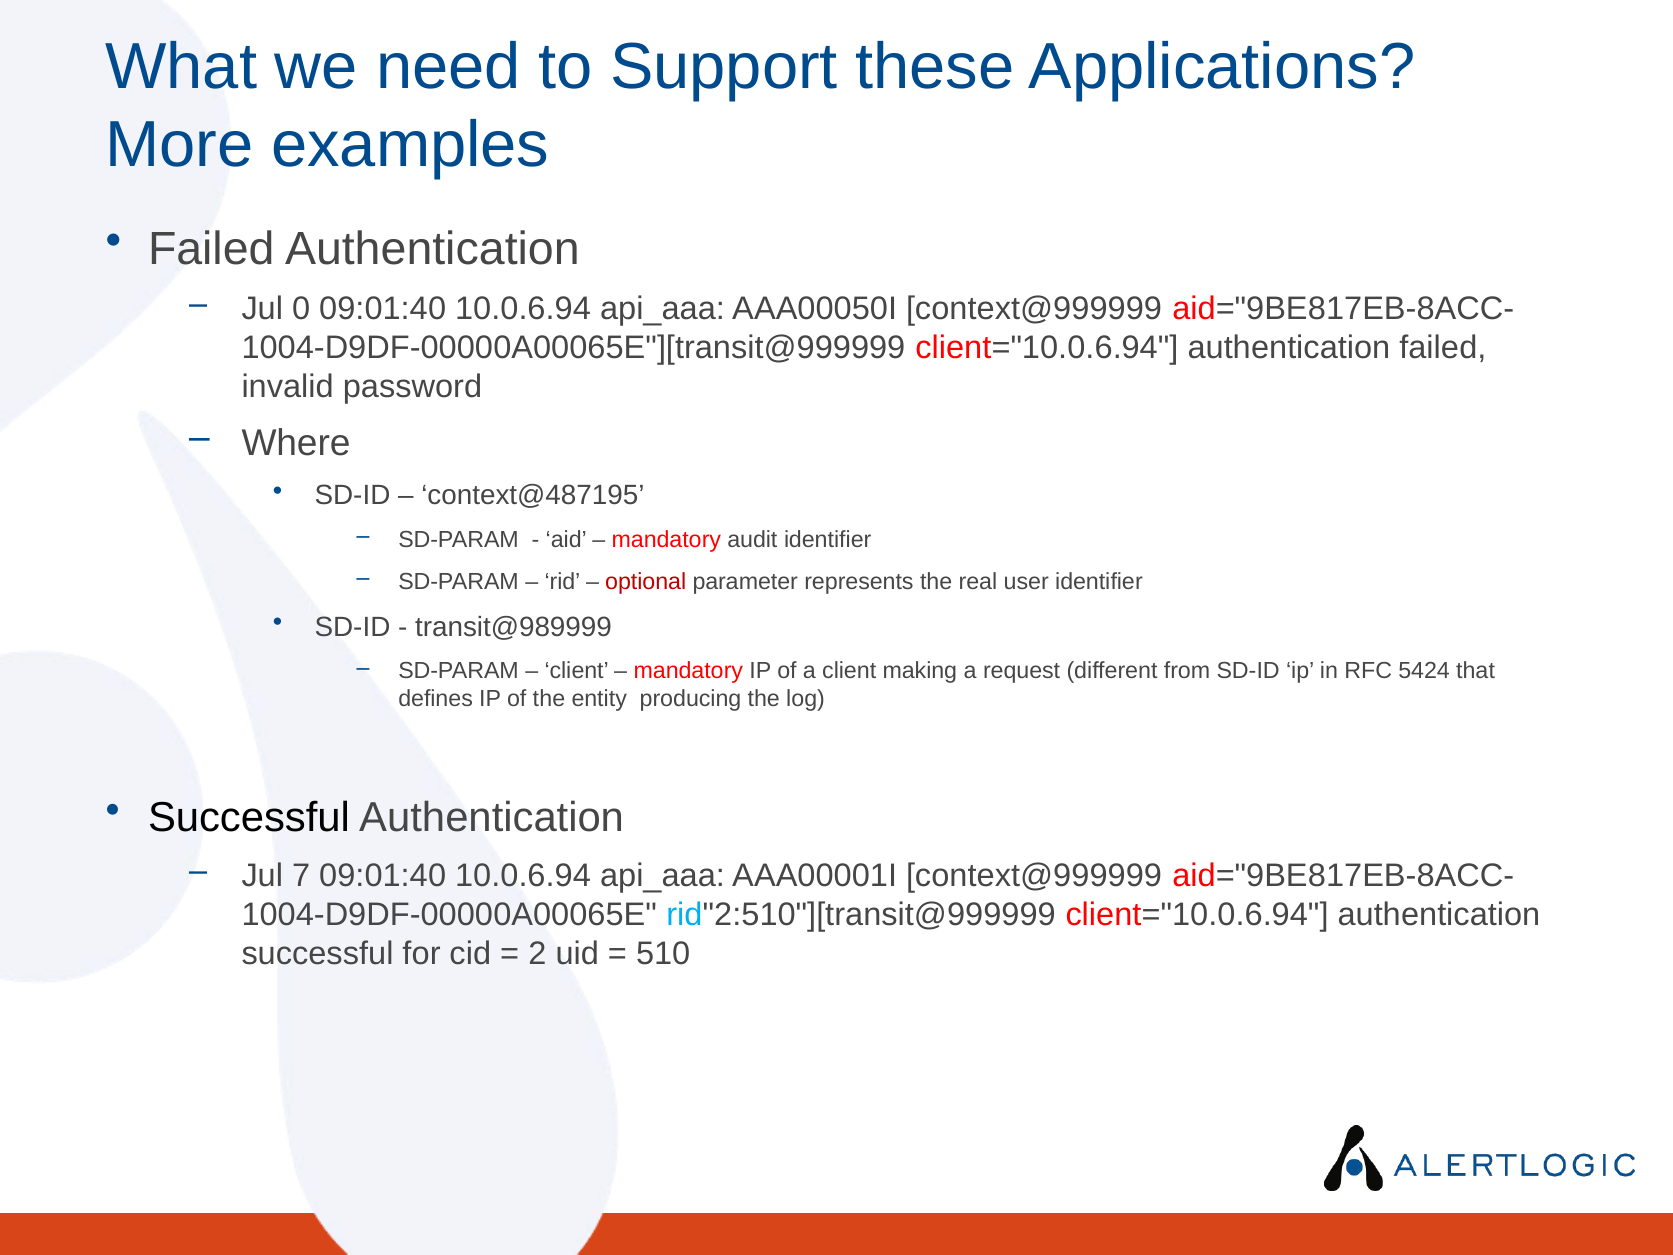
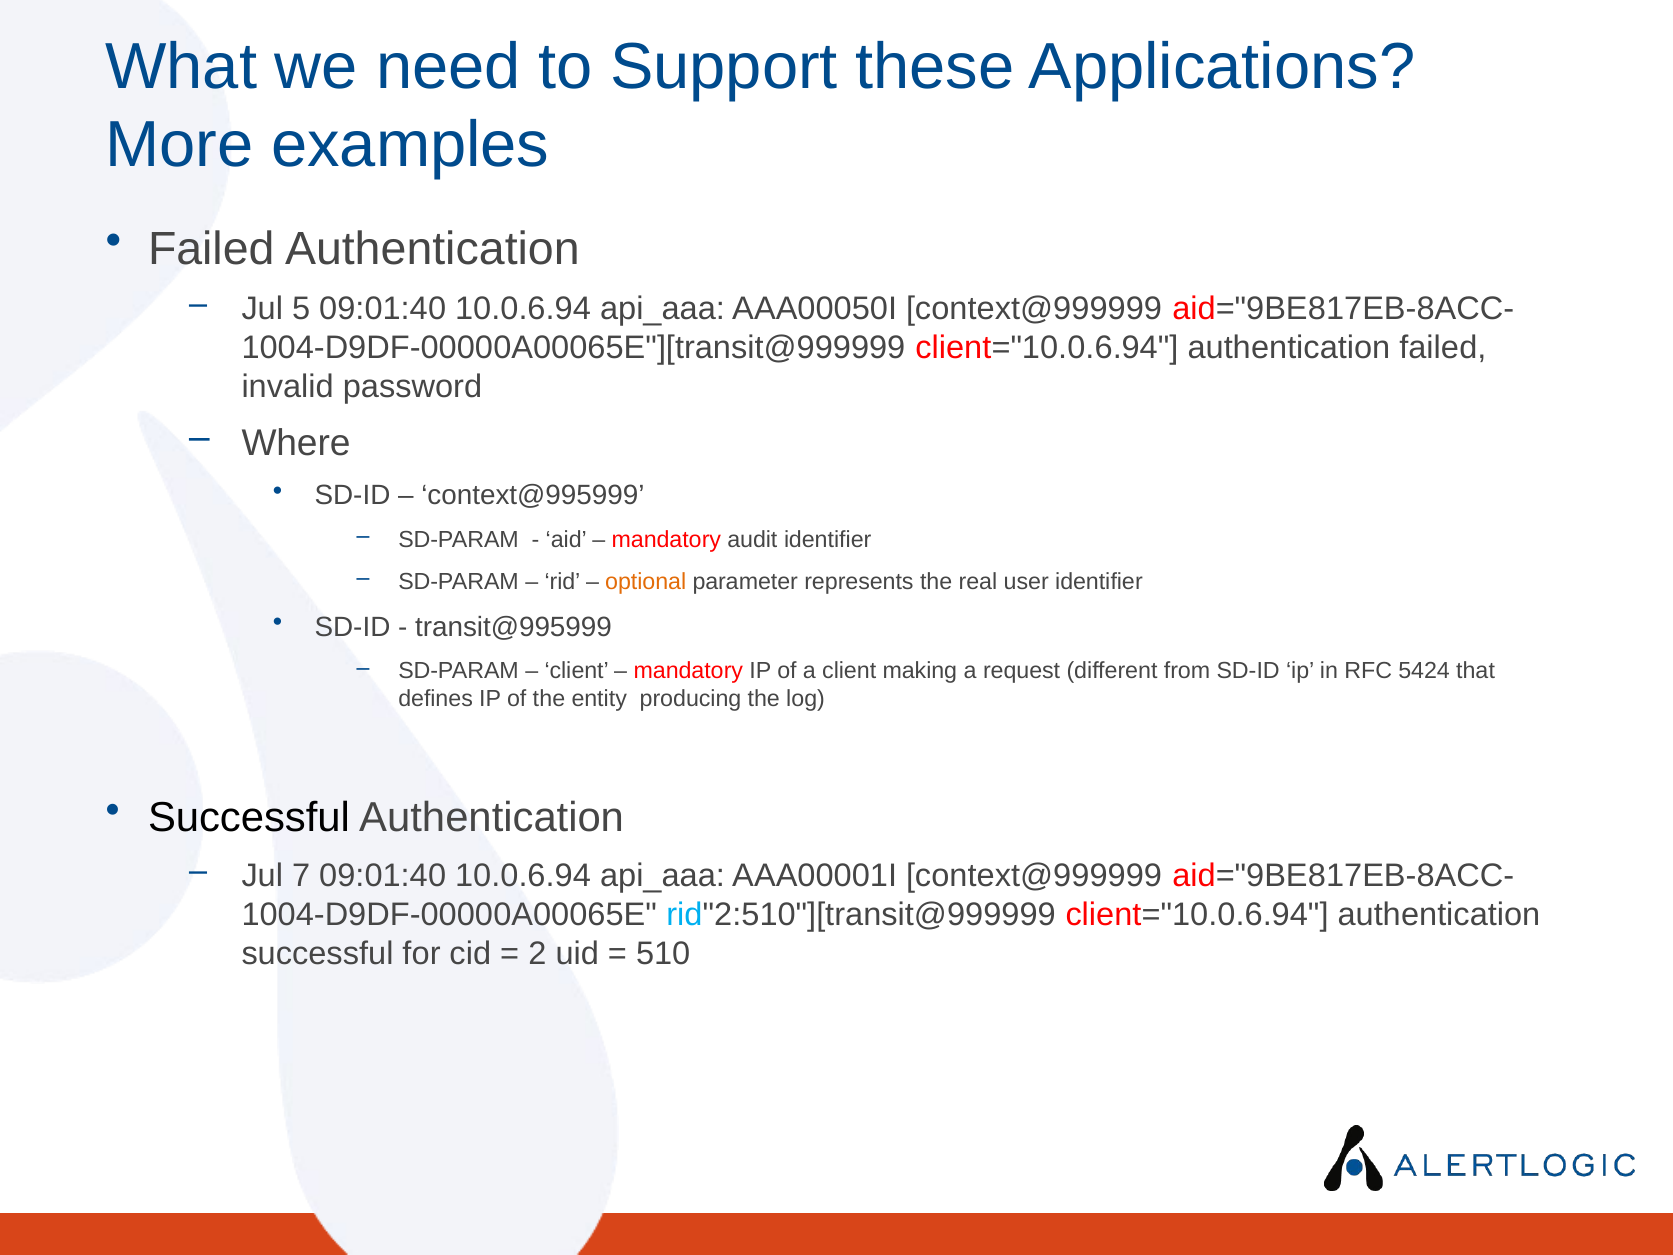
0: 0 -> 5 (301, 309)
context@487195: context@487195 -> context@995999 (533, 496)
optional colour: red -> orange (646, 582)
transit@989999: transit@989999 -> transit@995999 (514, 627)
